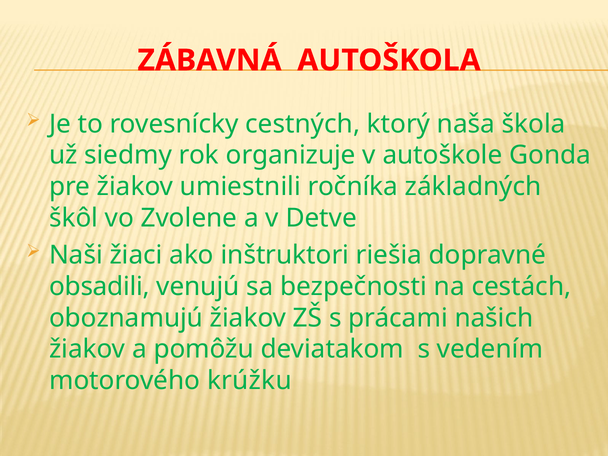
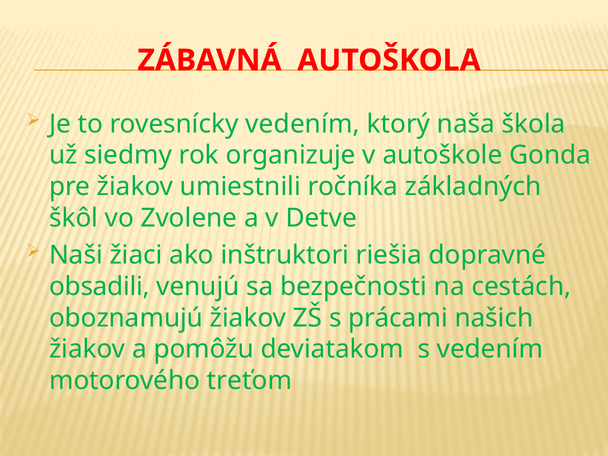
rovesnícky cestných: cestných -> vedením (303, 124)
krúžku: krúžku -> treťom (250, 381)
